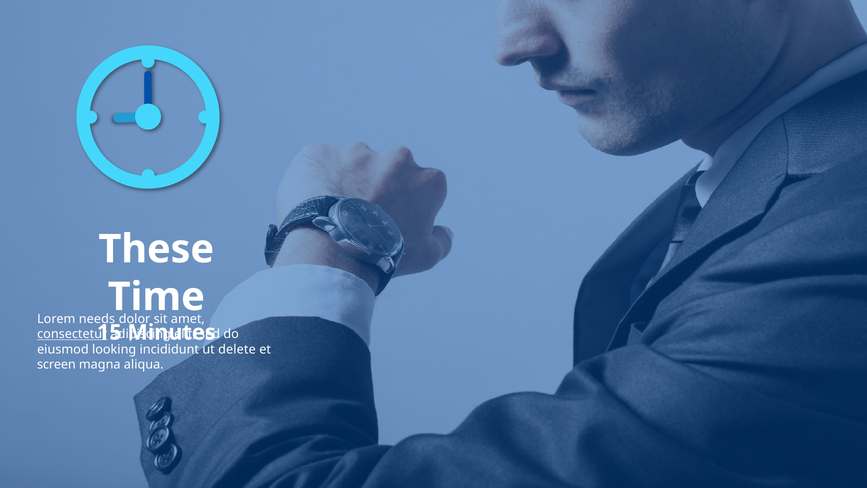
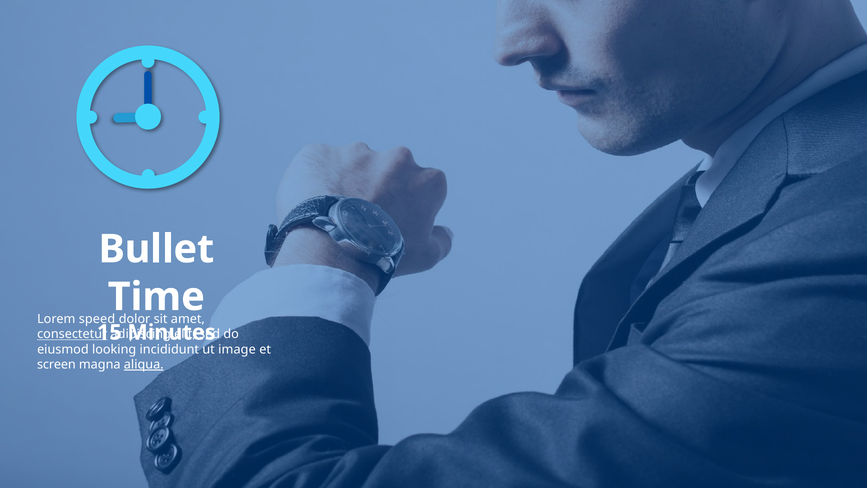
These: These -> Bullet (156, 249)
needs: needs -> speed (97, 319)
delete: delete -> image (237, 349)
aliqua underline: none -> present (144, 364)
